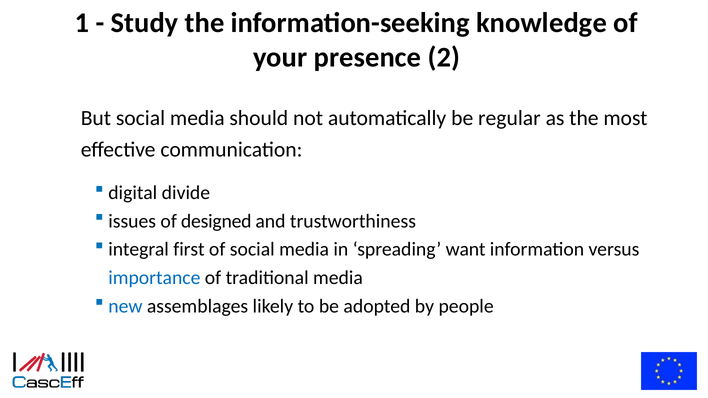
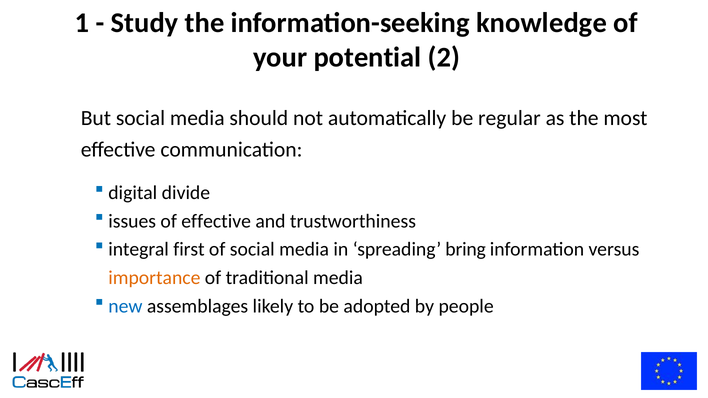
presence: presence -> potential (368, 57)
of designed: designed -> effective (216, 221)
want: want -> bring (466, 250)
importance colour: blue -> orange (154, 278)
